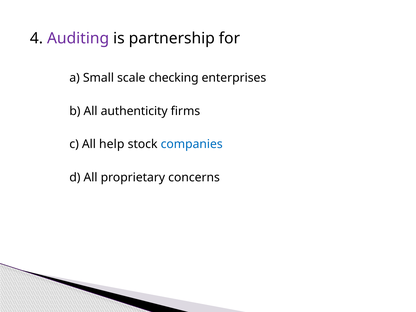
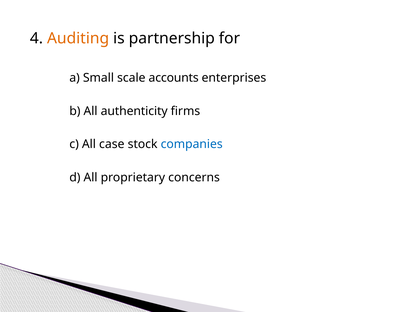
Auditing colour: purple -> orange (78, 38)
checking: checking -> accounts (174, 78)
help: help -> case (112, 144)
